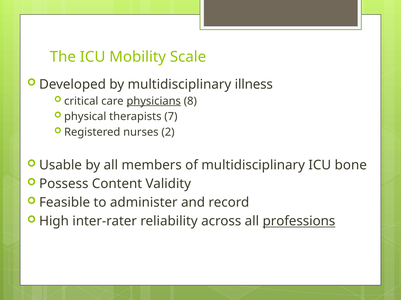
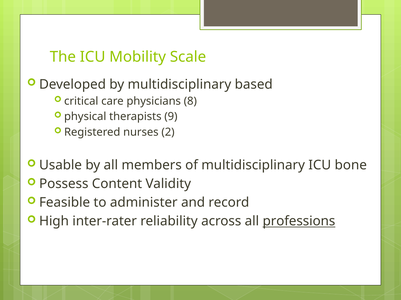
illness: illness -> based (254, 84)
physicians underline: present -> none (154, 101)
7: 7 -> 9 (171, 117)
